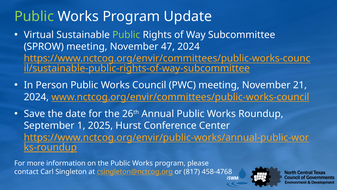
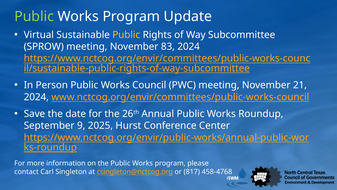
Public colour: light green -> yellow (126, 35)
47: 47 -> 83 (168, 47)
1: 1 -> 9 (81, 125)
